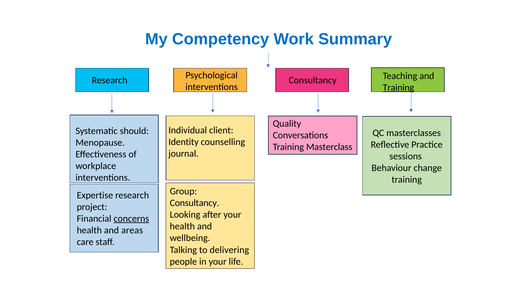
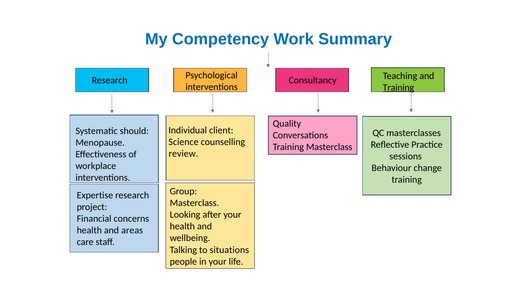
Identity: Identity -> Science (184, 142)
journal: journal -> review (183, 153)
Consultancy: Consultancy -> Masterclass (194, 203)
concerns underline: present -> none (131, 218)
delivering: delivering -> situations (229, 249)
